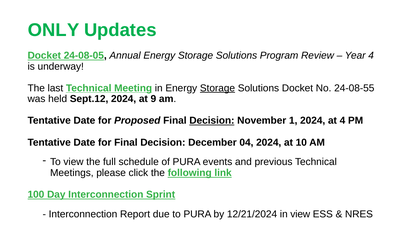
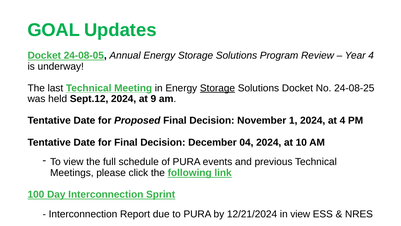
ONLY: ONLY -> GOAL (54, 30)
24-08-55: 24-08-55 -> 24-08-25 (354, 88)
Decision underline: present -> none (212, 120)
